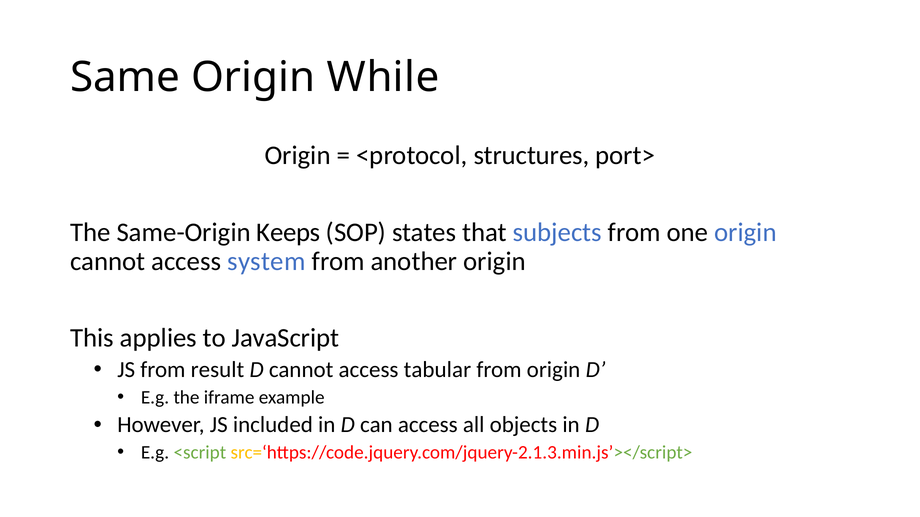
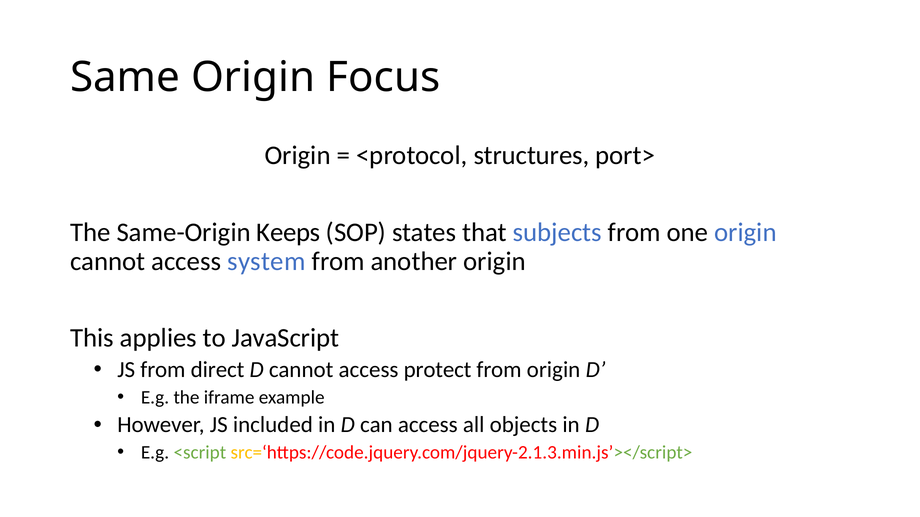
While: While -> Focus (383, 77)
result: result -> direct (218, 370)
tabular: tabular -> protect (438, 370)
